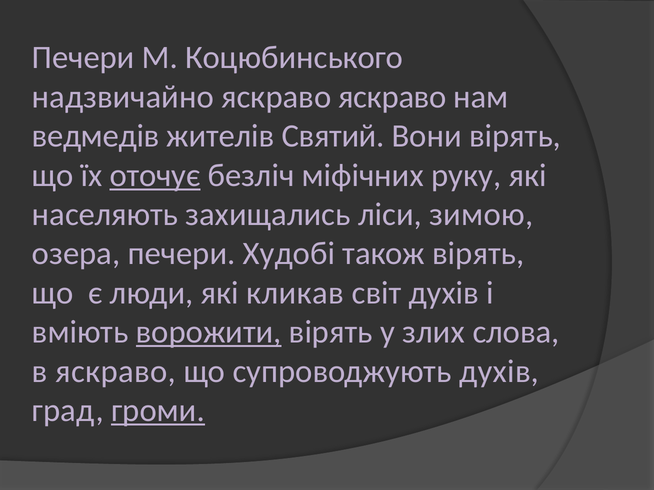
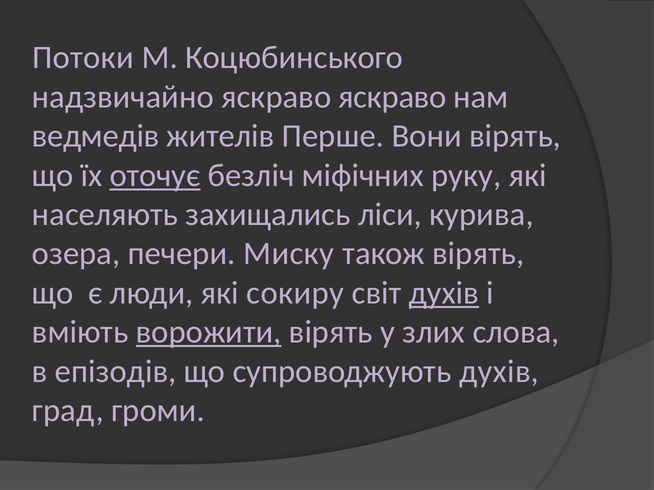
Печери: Печери -> Потоки (83, 58)
Святий: Святий -> Перше (333, 136)
зимою: зимою -> курива (481, 215)
Худобі: Худобі -> Миску (289, 254)
кликав: кликав -> сокиру (295, 293)
духів underline: none -> present (444, 293)
в яскраво: яскраво -> епізодів (116, 372)
громи underline: present -> none (158, 411)
